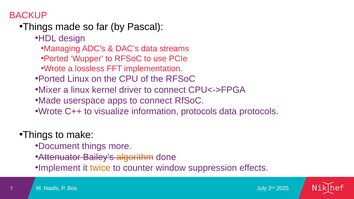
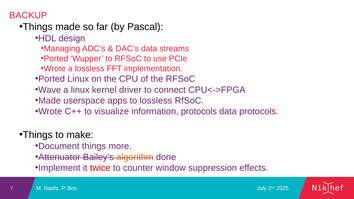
Mixer: Mixer -> Wave (50, 90)
apps to connect: connect -> lossless (156, 101)
twice colour: orange -> red (100, 168)
